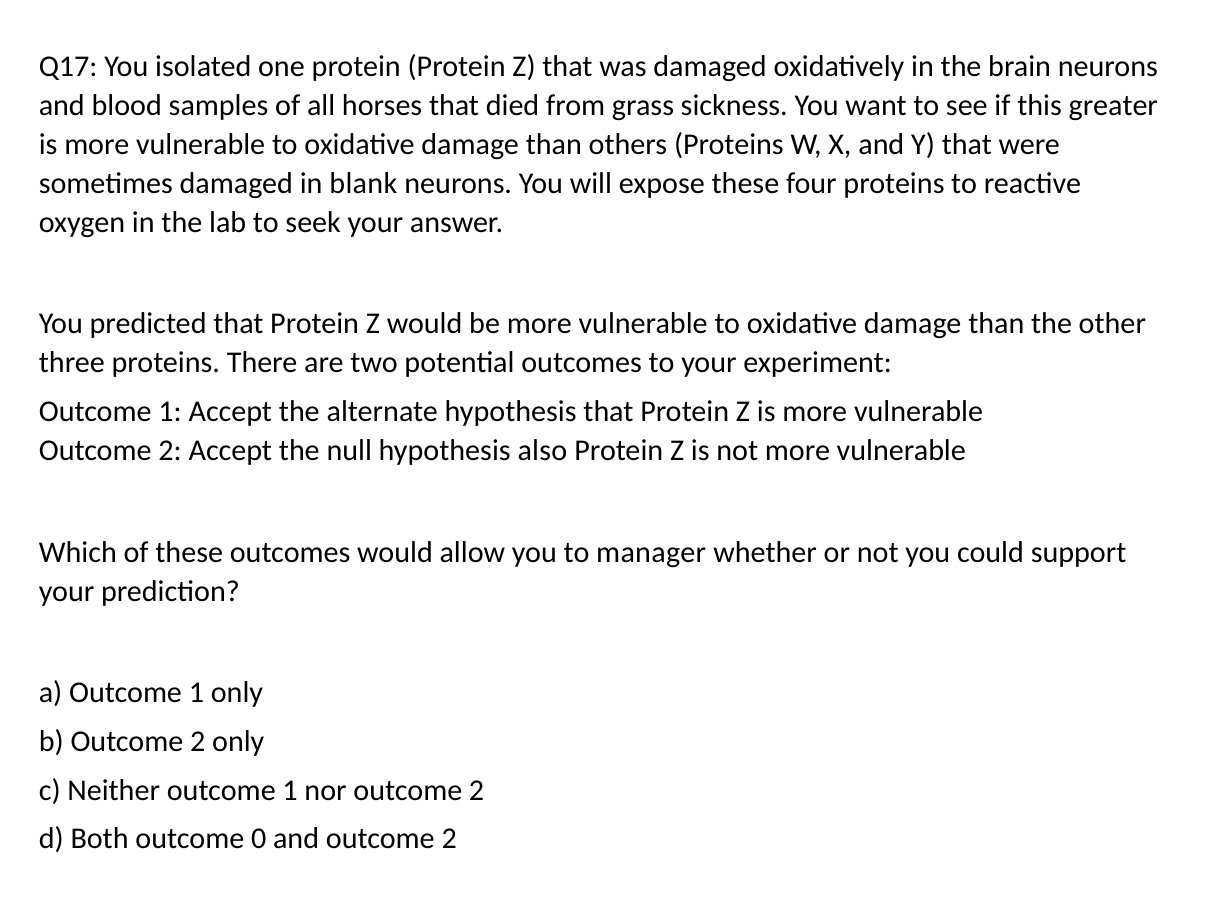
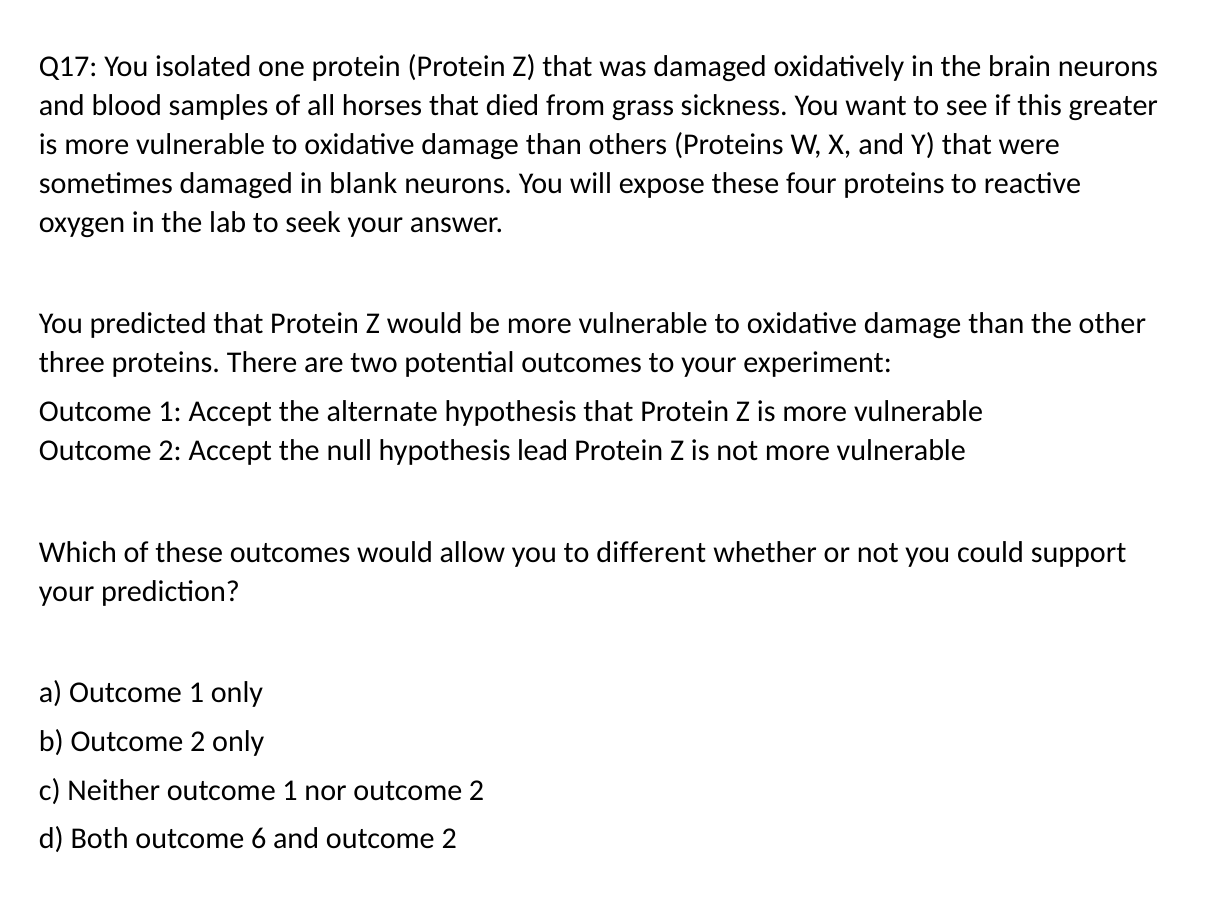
also: also -> lead (543, 450)
manager: manager -> different (651, 552)
0: 0 -> 6 (259, 839)
